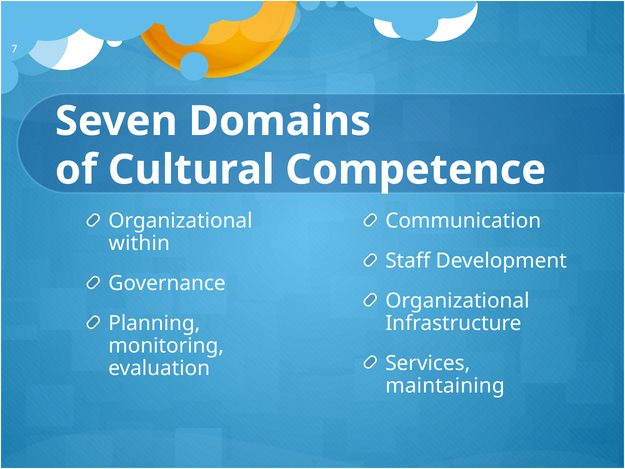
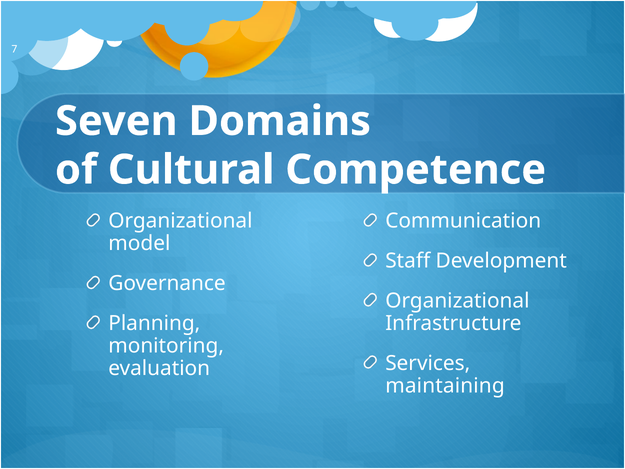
within: within -> model (139, 243)
